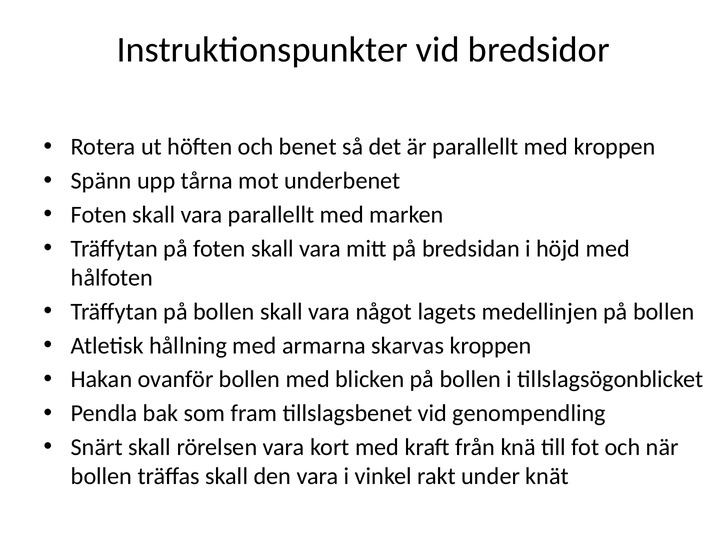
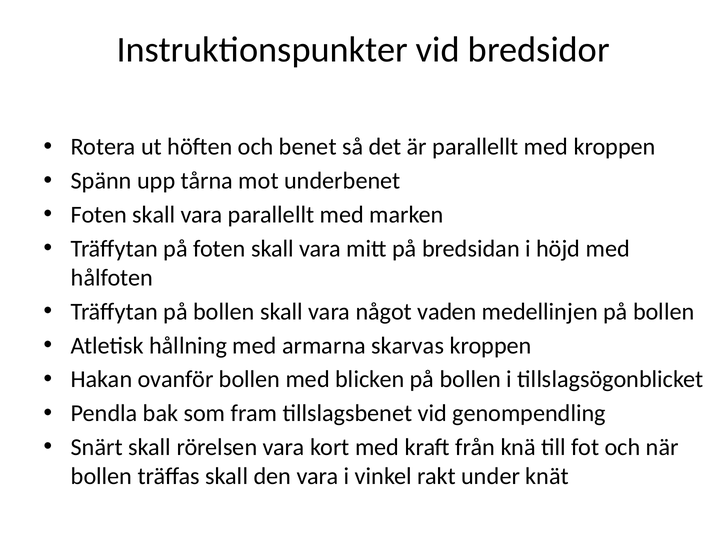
lagets: lagets -> vaden (447, 312)
